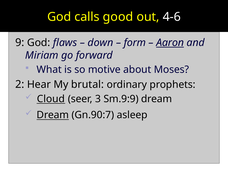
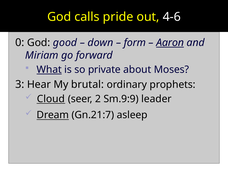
good: good -> pride (118, 17)
9: 9 -> 0 (20, 43)
flaws: flaws -> good (65, 43)
What underline: none -> present (49, 70)
motive: motive -> private (104, 70)
2: 2 -> 3 (20, 84)
3: 3 -> 2 (98, 99)
Sm.9:9 dream: dream -> leader (156, 99)
Gn.90:7: Gn.90:7 -> Gn.21:7 (93, 115)
